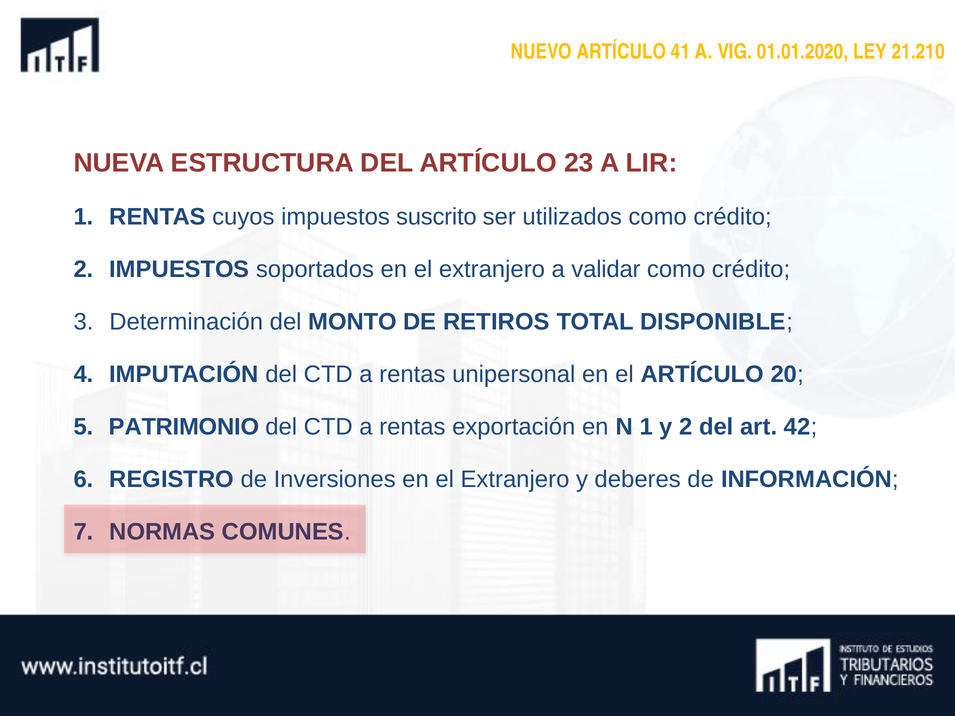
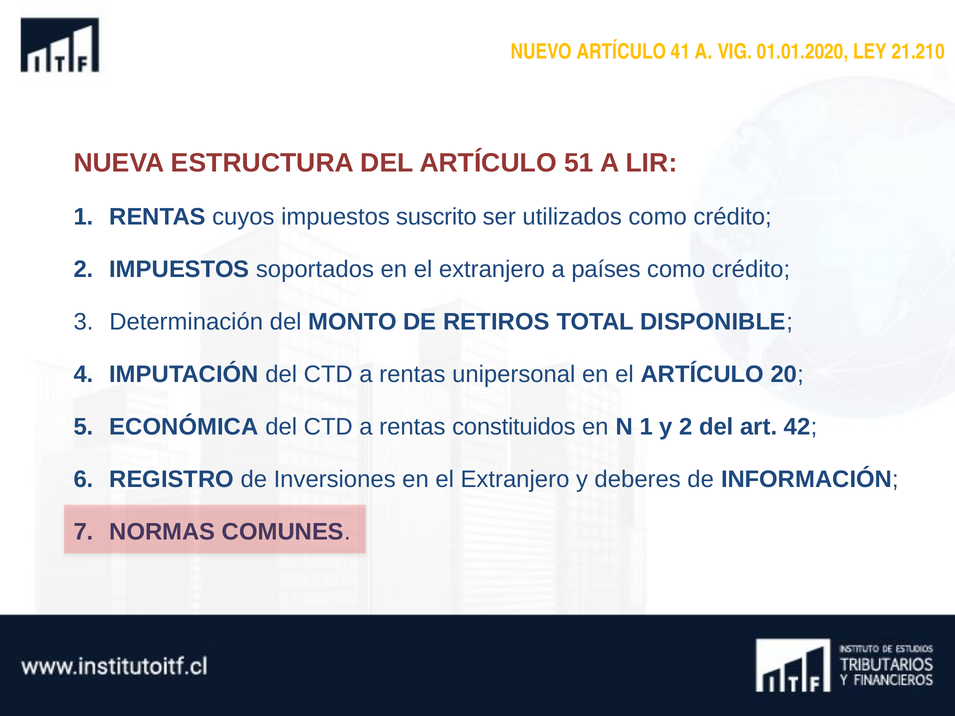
23: 23 -> 51 (579, 163)
validar: validar -> países (606, 269)
PATRIMONIO: PATRIMONIO -> ECONÓMICA (184, 427)
exportación: exportación -> constituidos (514, 427)
